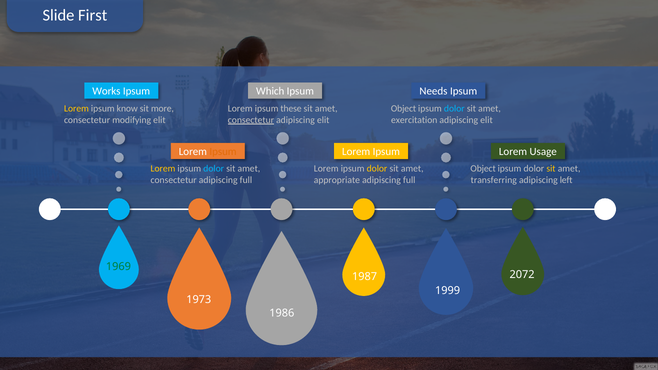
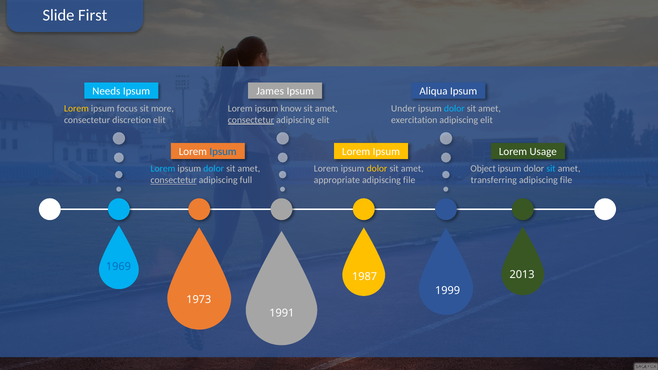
Works: Works -> Needs (106, 91)
Which: Which -> James (270, 91)
Needs: Needs -> Aliqua (433, 91)
know: know -> focus (127, 108)
these: these -> know (291, 108)
Object: Object -> Under (403, 108)
modifying: modifying -> discretion (132, 120)
Ipsum colour: orange -> blue (223, 152)
Lorem colour: yellow -> light blue (163, 169)
sit colour: yellow -> light blue (551, 169)
consectetur underline: none -> present (174, 180)
full: full -> file (409, 180)
left: left -> file (566, 180)
1969 colour: green -> blue (118, 267)
2072: 2072 -> 2013 (522, 275)
1986: 1986 -> 1991 (282, 313)
